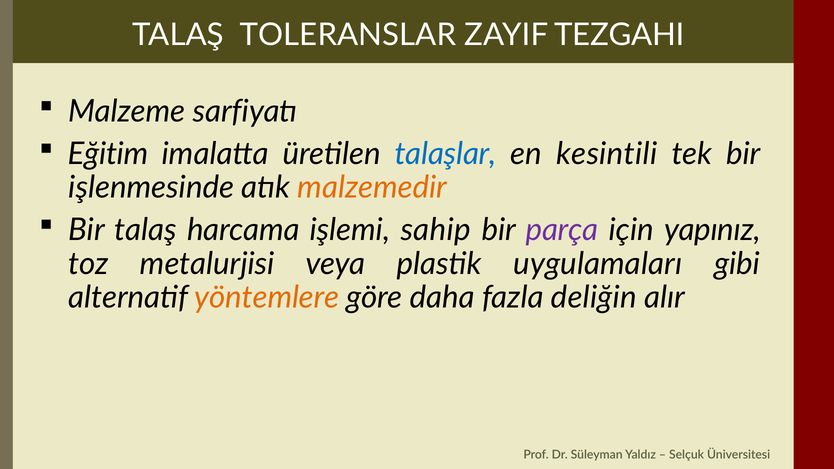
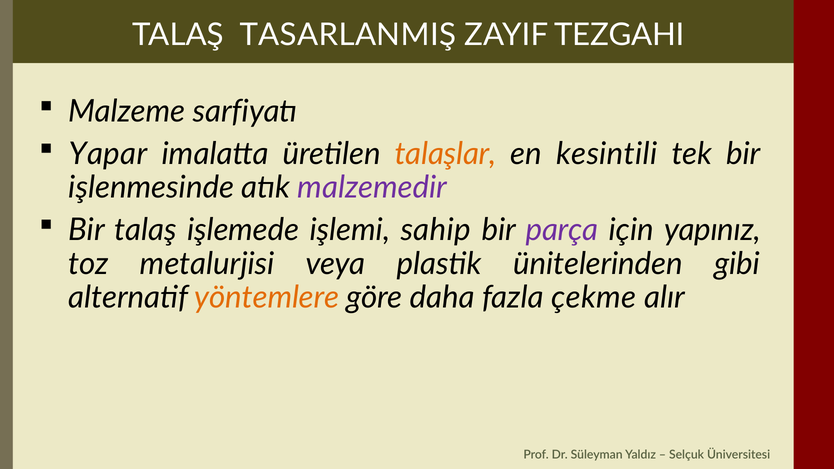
TOLERANSLAR: TOLERANSLAR -> TASARLANMIŞ (348, 35)
Eğitim: Eğitim -> Yapar (108, 154)
talaşlar colour: blue -> orange (445, 154)
malzemedir colour: orange -> purple (372, 188)
harcama: harcama -> işlemede (243, 230)
uygulamaları: uygulamaları -> ünitelerinden (598, 264)
deliğin: deliğin -> çekme (594, 298)
